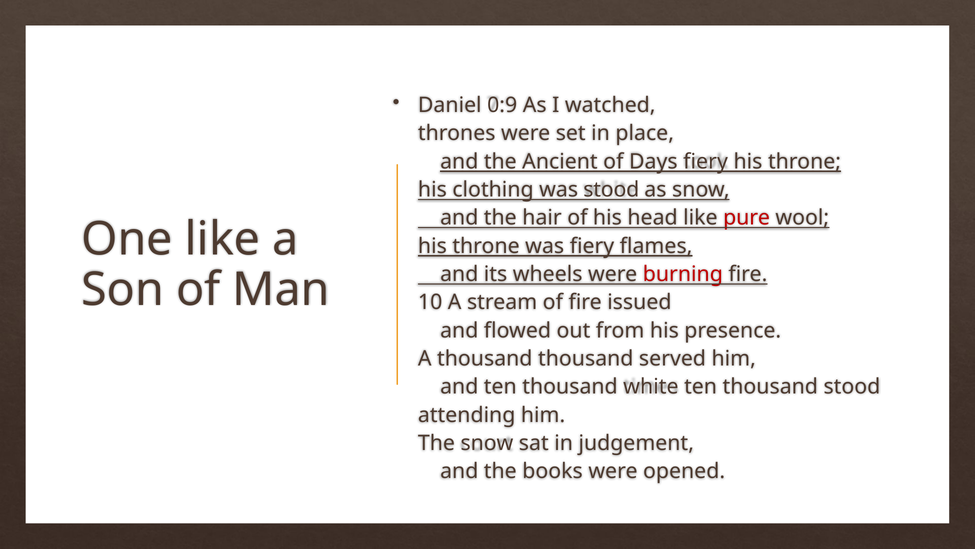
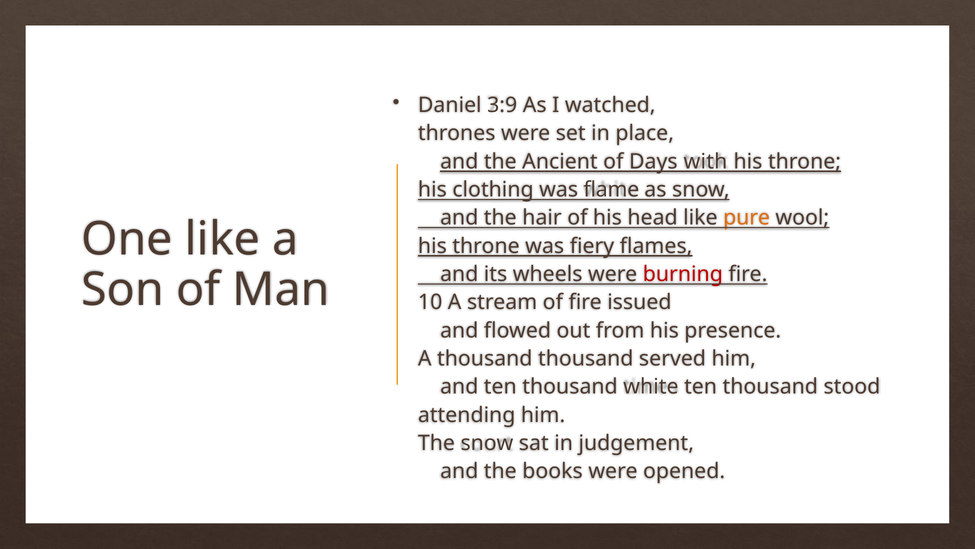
0:9: 0:9 -> 3:9 (502, 105)
Days fiery: fiery -> with (705, 161)
was stood: stood -> flame (611, 190)
pure colour: red -> orange (747, 218)
